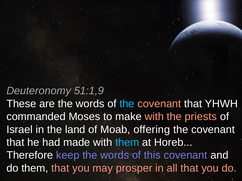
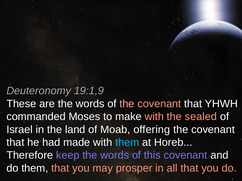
51:1,9: 51:1,9 -> 19:1,9 (89, 91)
the colour: light blue -> pink (127, 104)
priests: priests -> sealed (201, 117)
